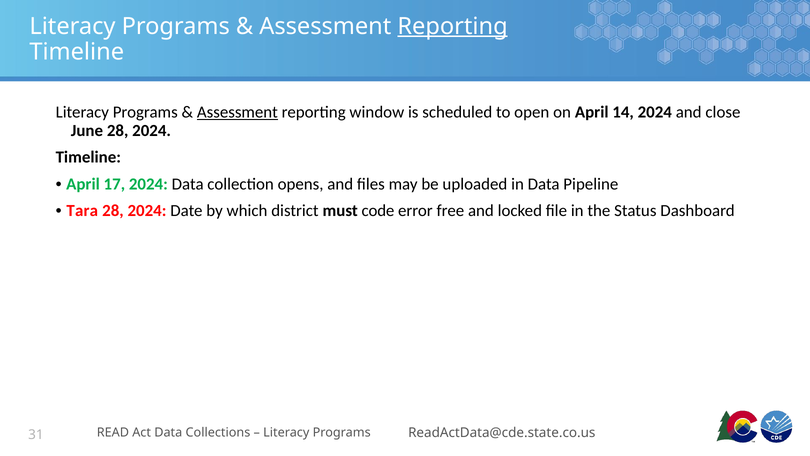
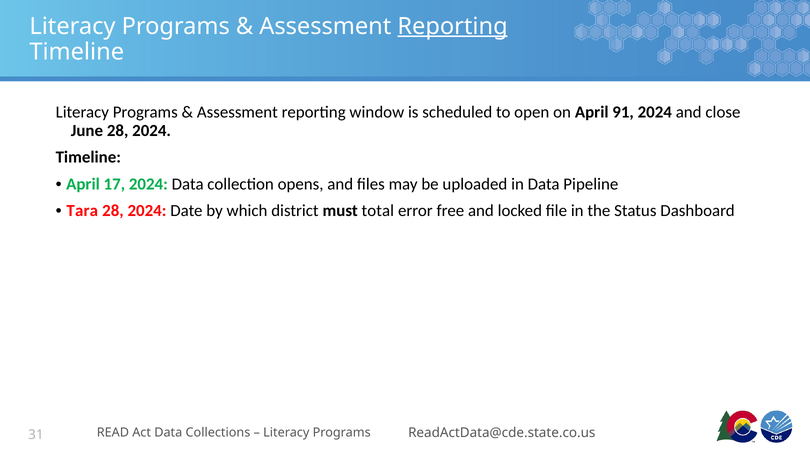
Assessment underline: present -> none (237, 112)
14: 14 -> 91 (623, 112)
code: code -> total (378, 211)
